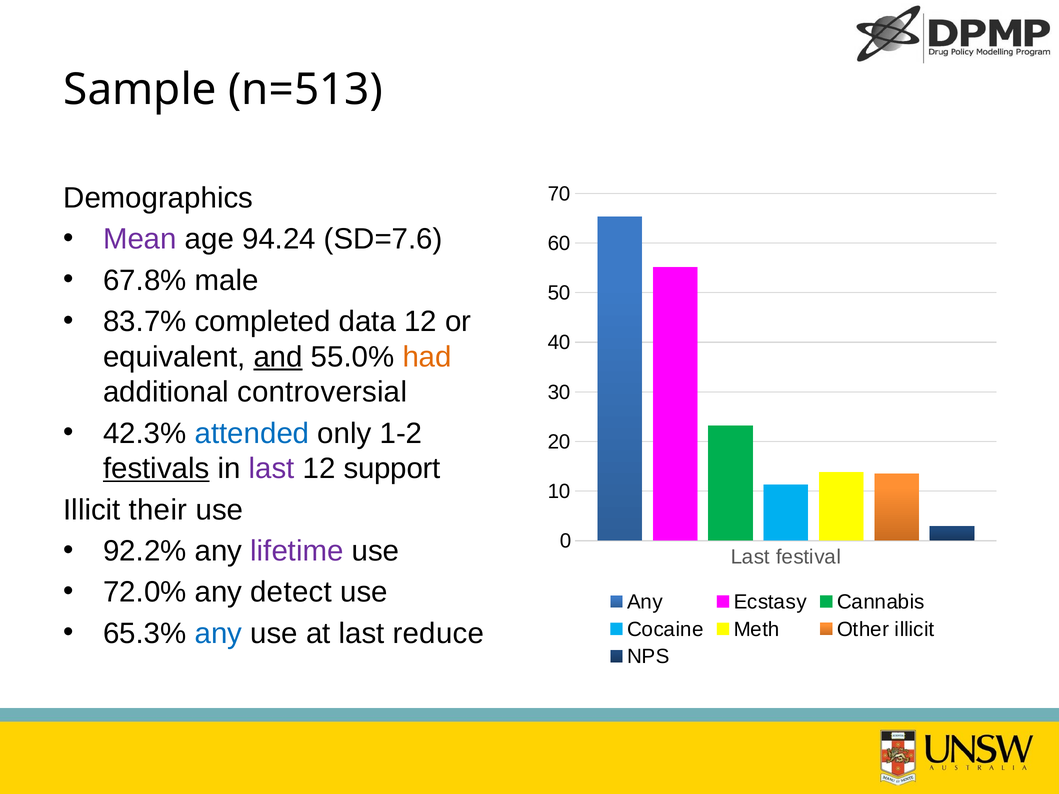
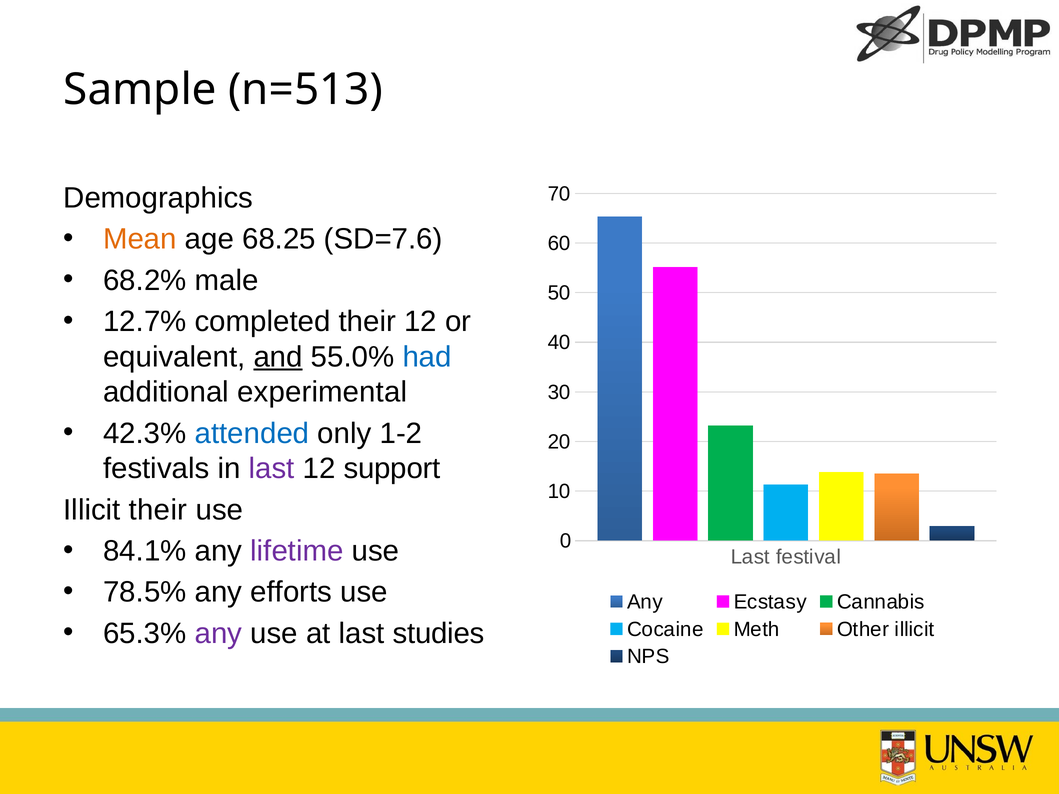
Mean colour: purple -> orange (140, 239)
94.24: 94.24 -> 68.25 (279, 239)
67.8%: 67.8% -> 68.2% (145, 281)
83.7%: 83.7% -> 12.7% (145, 322)
completed data: data -> their (367, 322)
had colour: orange -> blue (427, 357)
controversial: controversial -> experimental (322, 392)
festivals underline: present -> none (156, 469)
92.2%: 92.2% -> 84.1% (145, 551)
72.0%: 72.0% -> 78.5% (145, 592)
detect: detect -> efforts (291, 592)
any colour: blue -> purple (218, 634)
reduce: reduce -> studies (439, 634)
